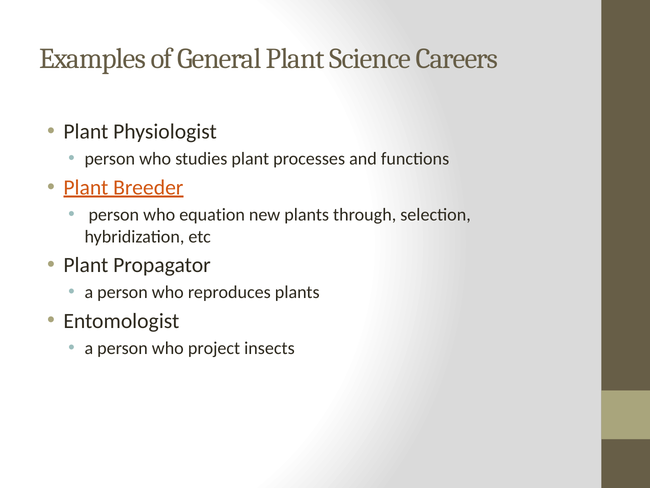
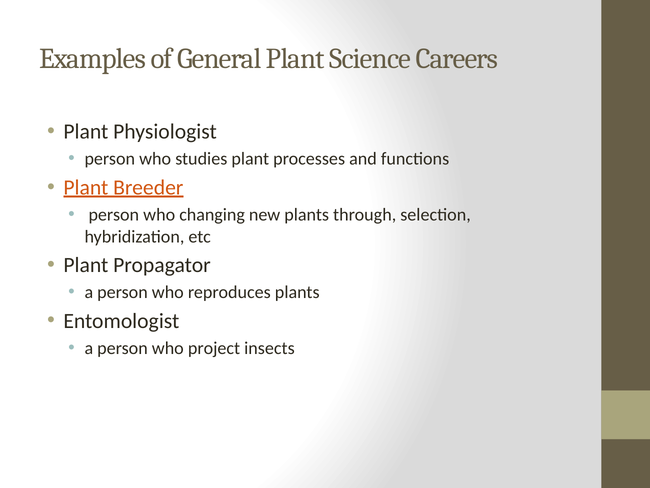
equation: equation -> changing (212, 215)
